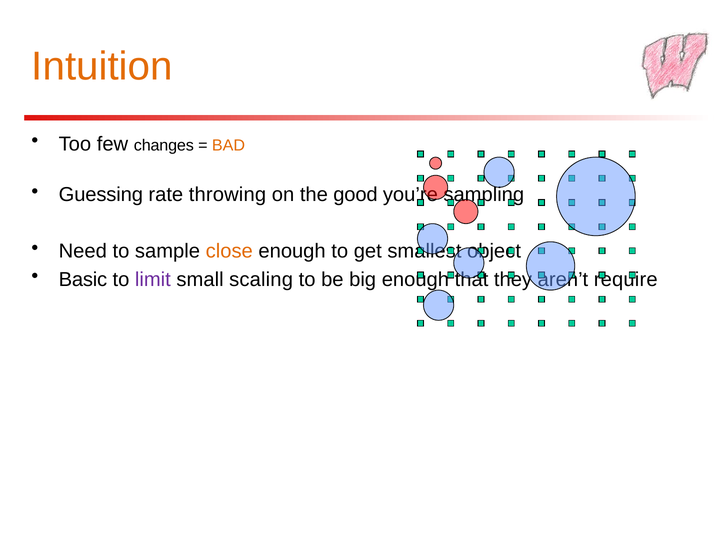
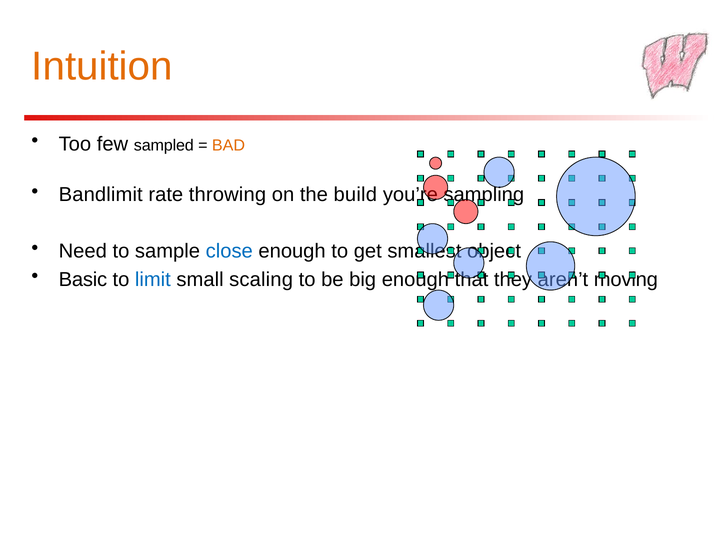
changes: changes -> sampled (164, 146)
Guessing: Guessing -> Bandlimit (101, 195)
good: good -> build (355, 195)
close colour: orange -> blue (229, 251)
limit colour: purple -> blue (153, 280)
require: require -> moving (626, 280)
